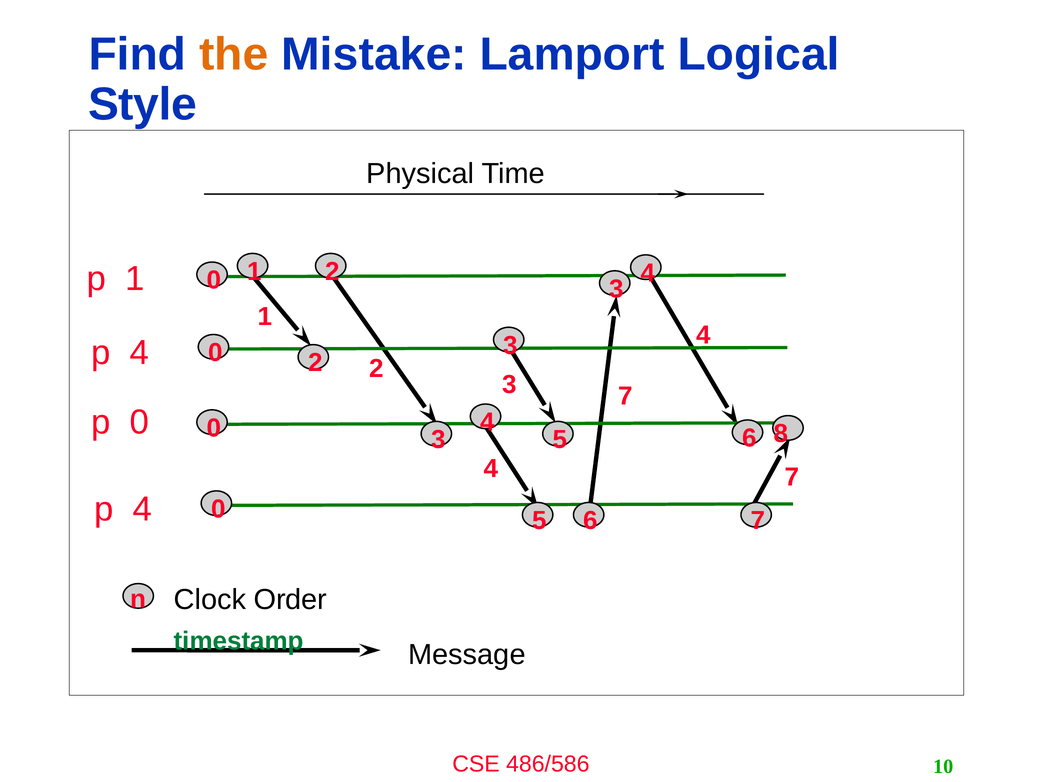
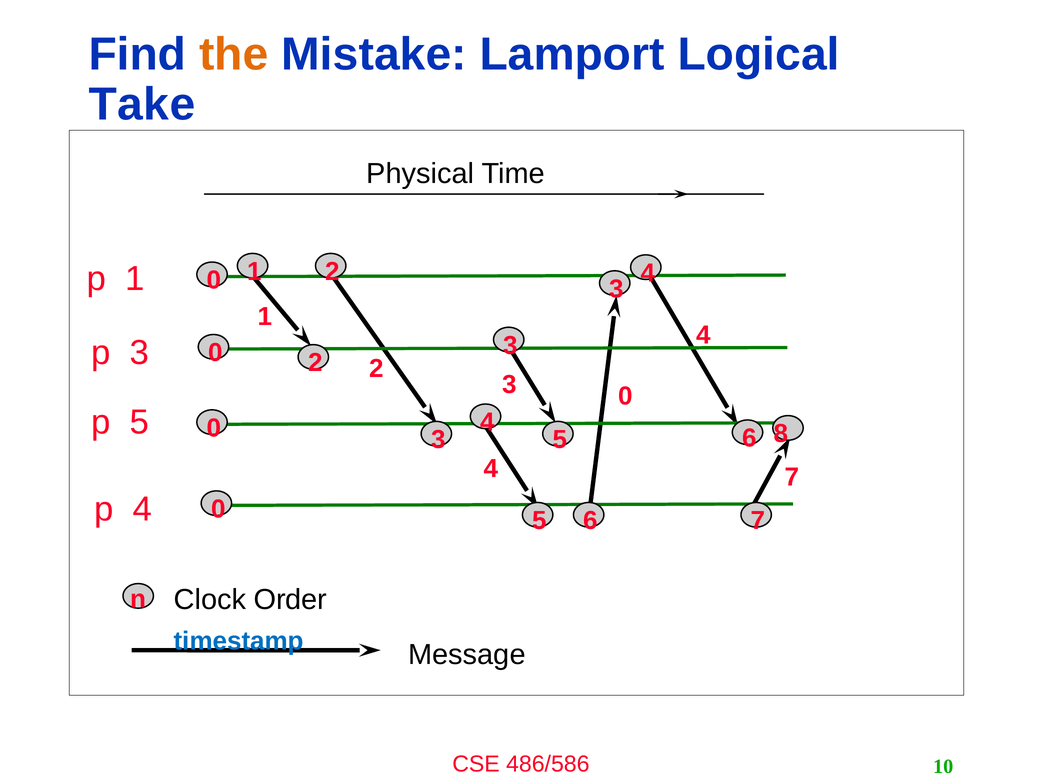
Style: Style -> Take (142, 104)
4: 4 -> 3 (139, 353)
3 7: 7 -> 0 (625, 396)
p 0: 0 -> 5 (139, 422)
timestamp colour: green -> blue (239, 641)
